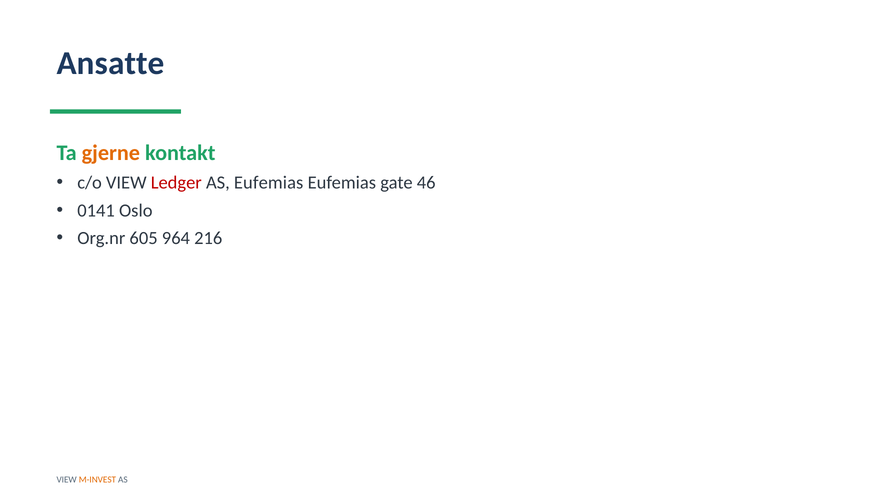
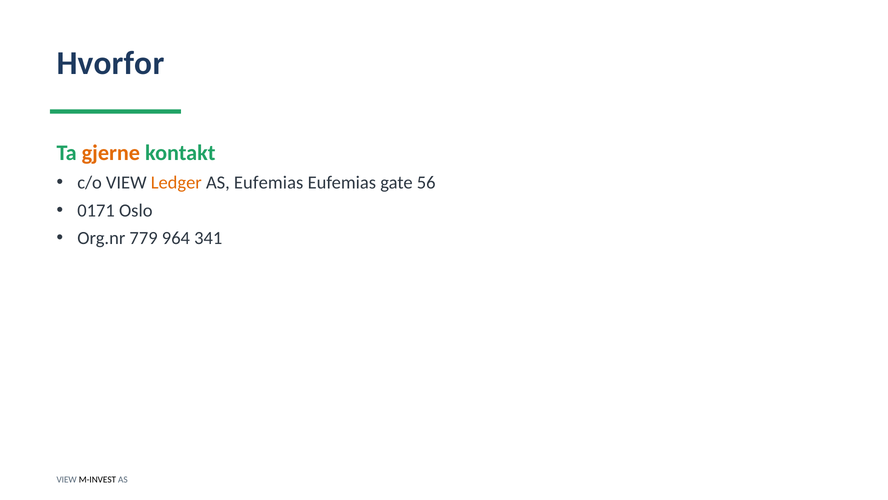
Ansatte: Ansatte -> Hvorfor (110, 63)
Ledger colour: red -> orange (176, 183)
46: 46 -> 56 (426, 183)
0141: 0141 -> 0171 (96, 210)
605: 605 -> 779 (144, 238)
216: 216 -> 341 (208, 238)
M-INVEST colour: orange -> black (97, 479)
